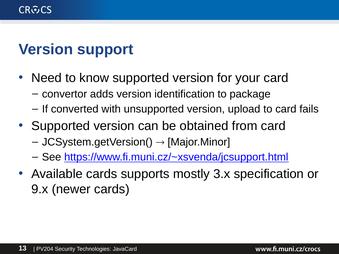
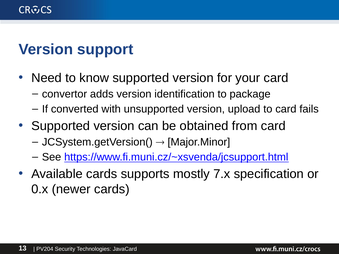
3.x: 3.x -> 7.x (222, 174)
9.x: 9.x -> 0.x (40, 189)
